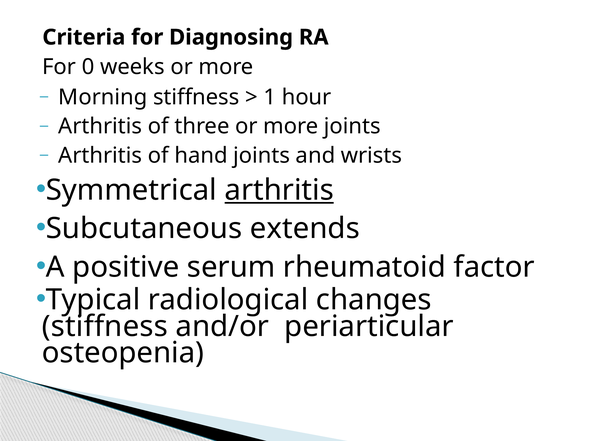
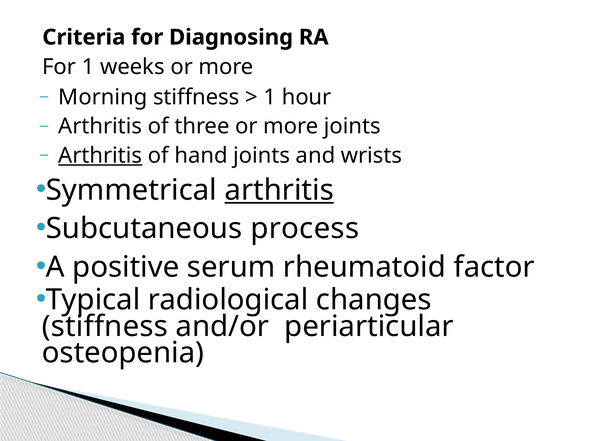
For 0: 0 -> 1 (88, 67)
Arthritis underline: none -> present (100, 156)
extends: extends -> process (305, 229)
